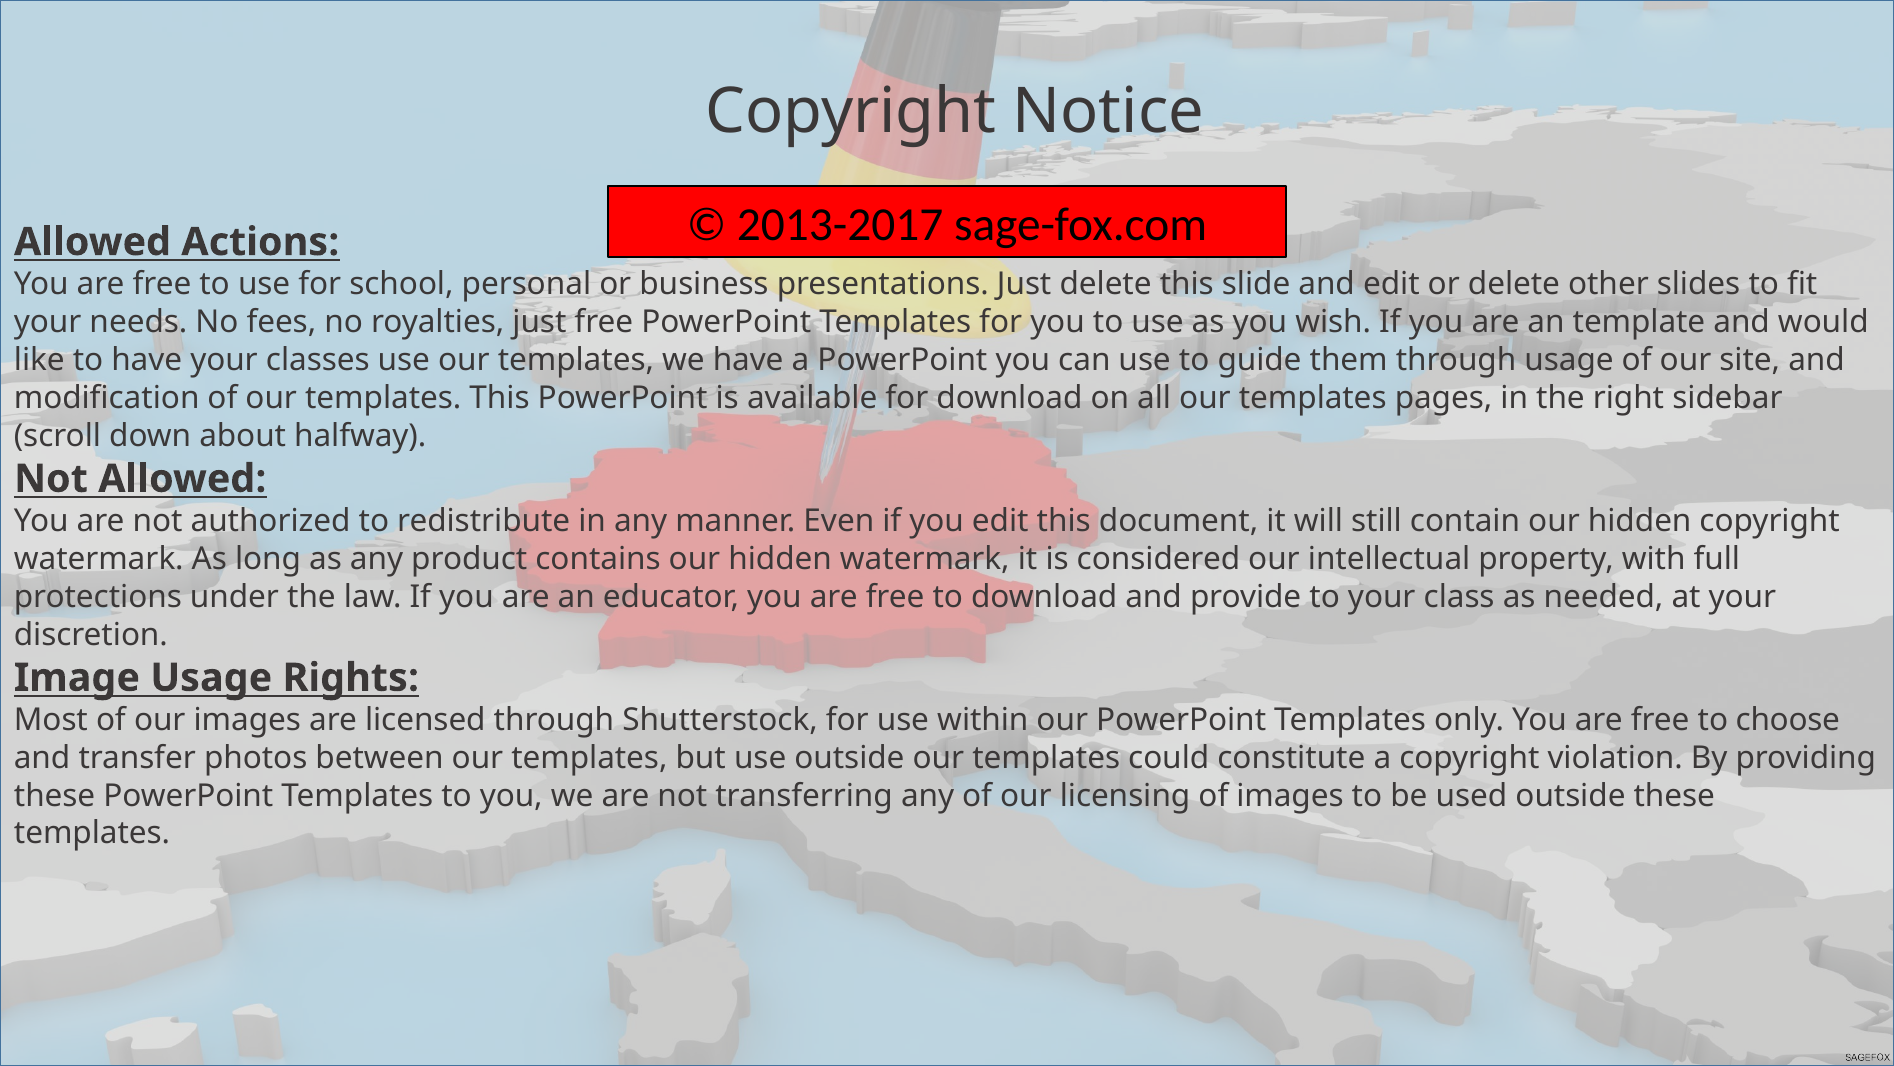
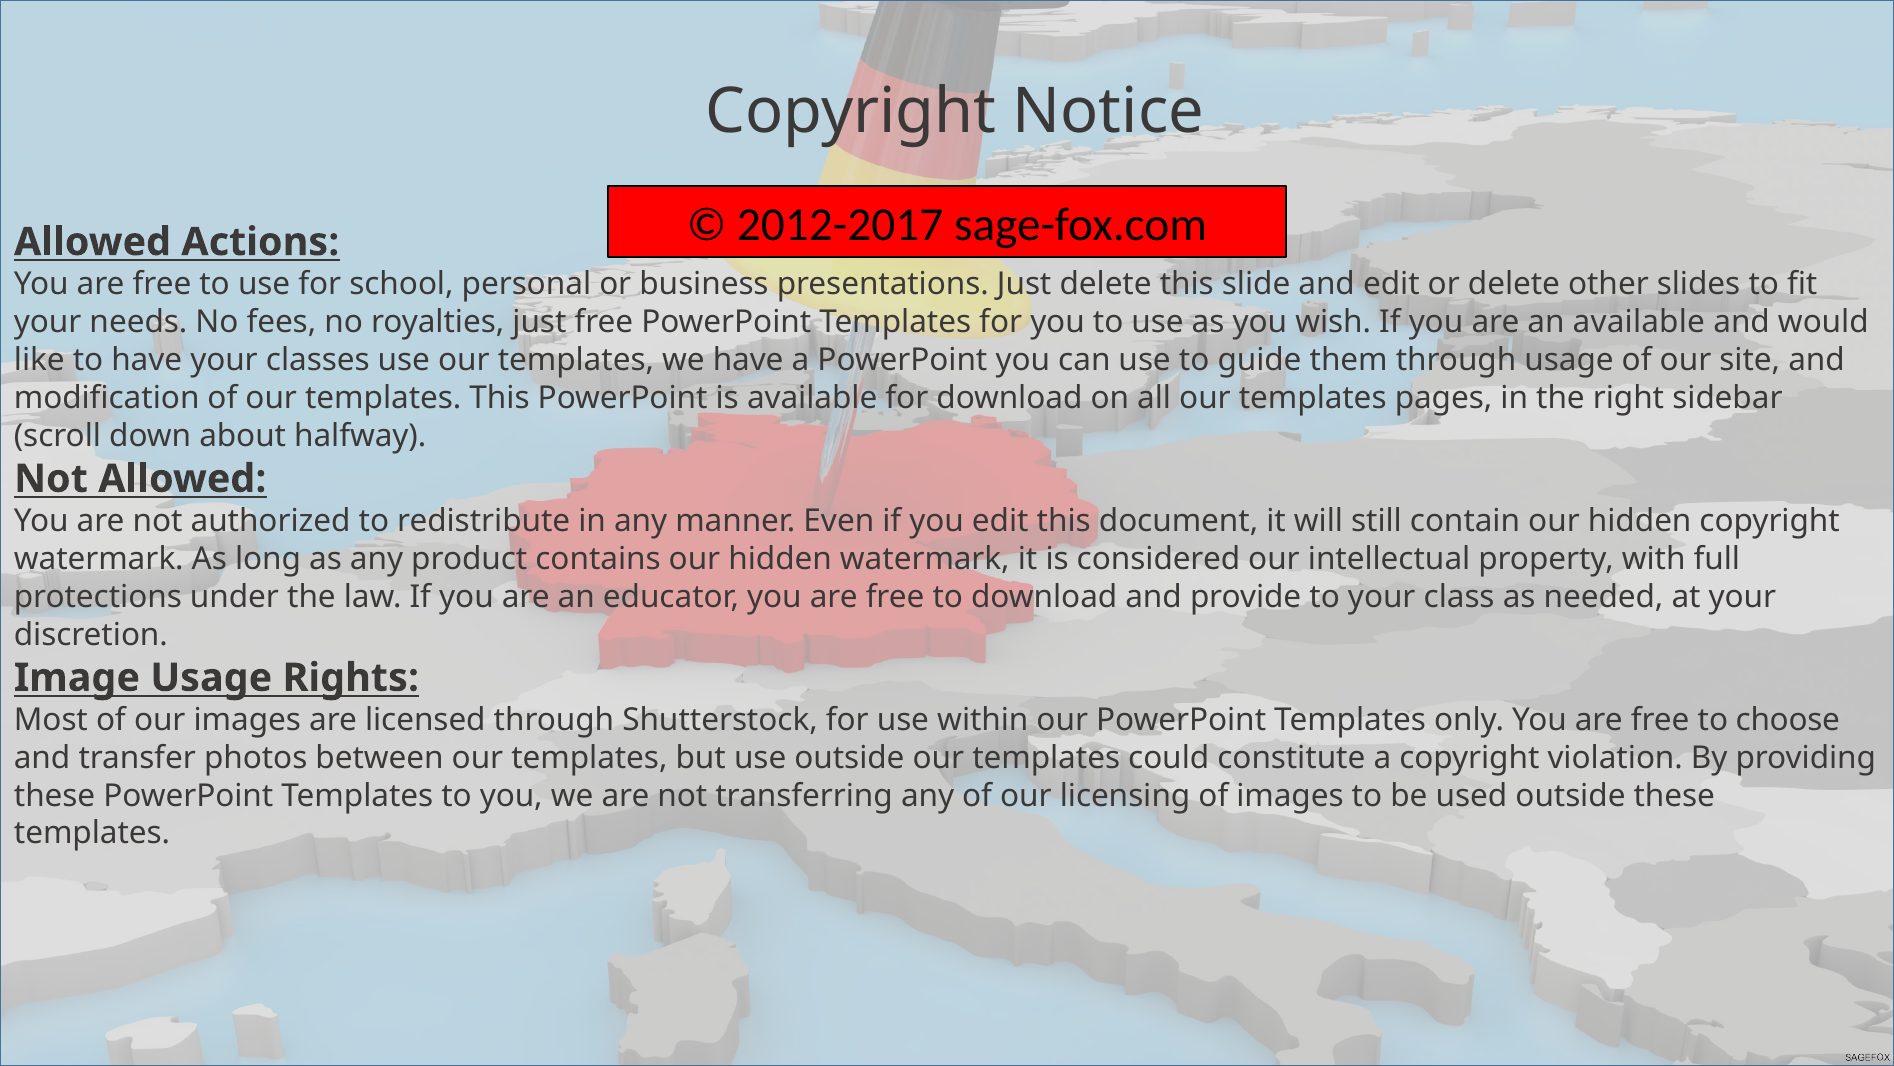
2013-2017: 2013-2017 -> 2012-2017 (840, 225)
an template: template -> available (1639, 322)
